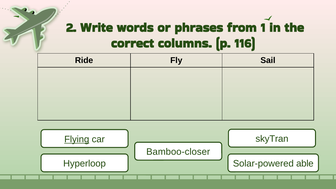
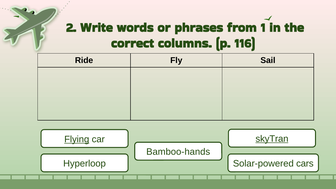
skyTran underline: none -> present (272, 139)
Bamboo-closer: Bamboo-closer -> Bamboo-hands (178, 152)
able: able -> cars (305, 164)
